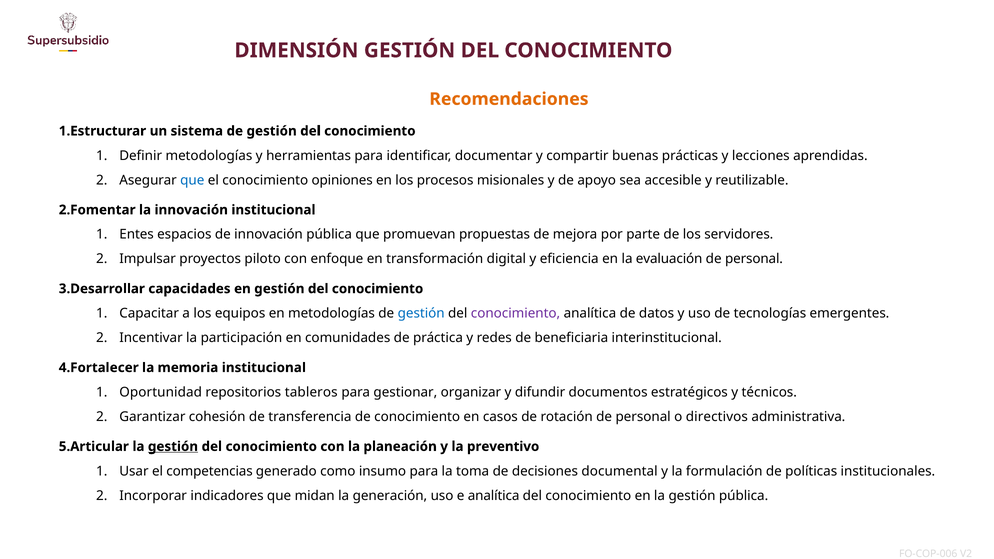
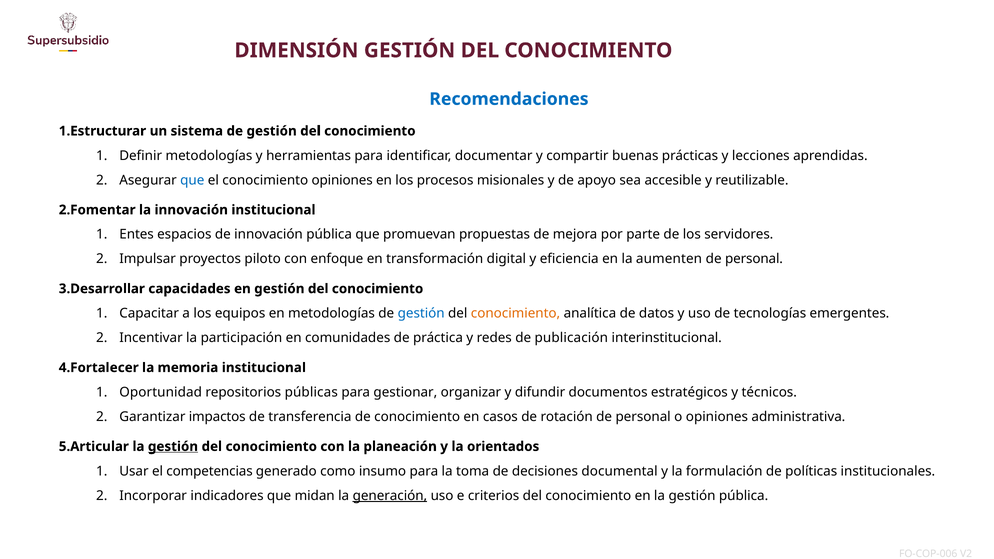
Recomendaciones colour: orange -> blue (509, 99)
evaluación: evaluación -> aumenten (669, 259)
conocimiento colour: purple -> orange (516, 313)
beneficiaria: beneficiaria -> publicación (571, 338)
tableros: tableros -> públicas (311, 392)
cohesión: cohesión -> impactos (217, 417)
o directivos: directivos -> opiniones (717, 417)
preventivo: preventivo -> orientados (503, 447)
generación underline: none -> present (390, 496)
e analítica: analítica -> criterios (494, 496)
